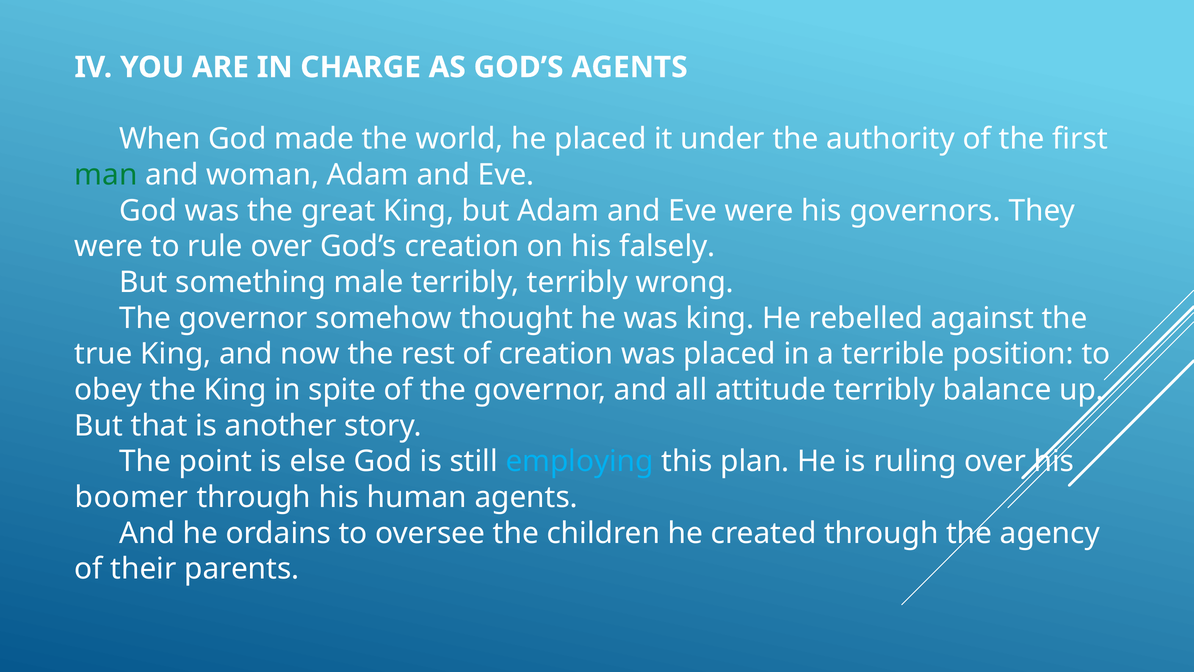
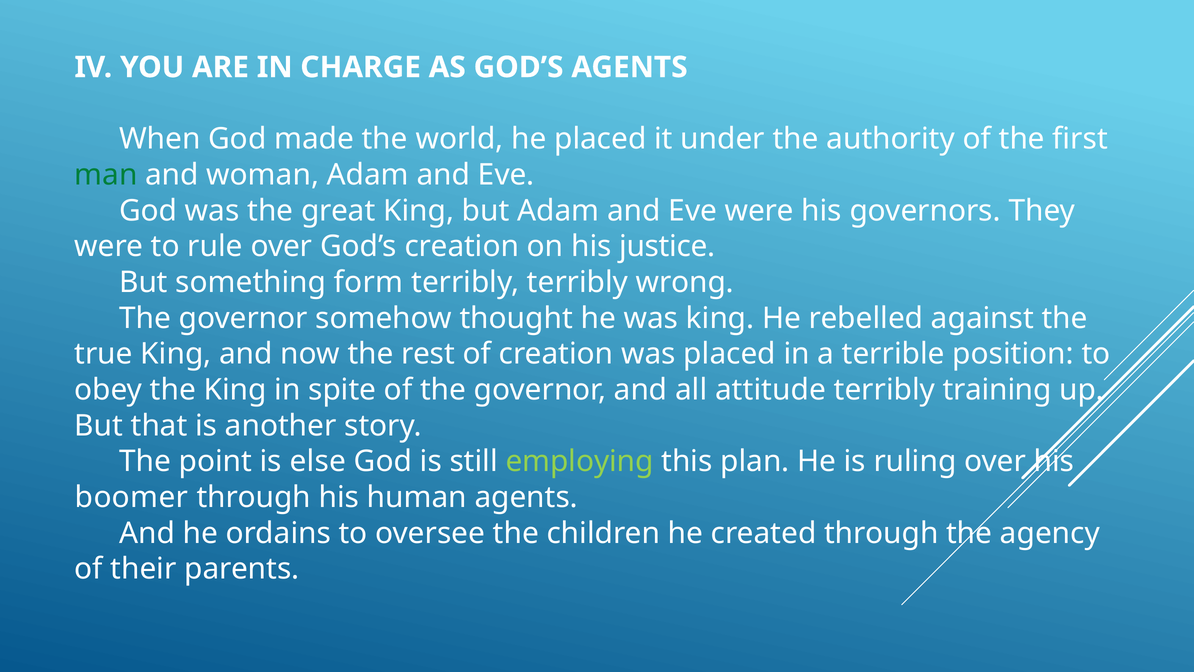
falsely: falsely -> justice (667, 246)
male: male -> form (369, 282)
balance: balance -> training (997, 390)
employing colour: light blue -> light green (580, 461)
